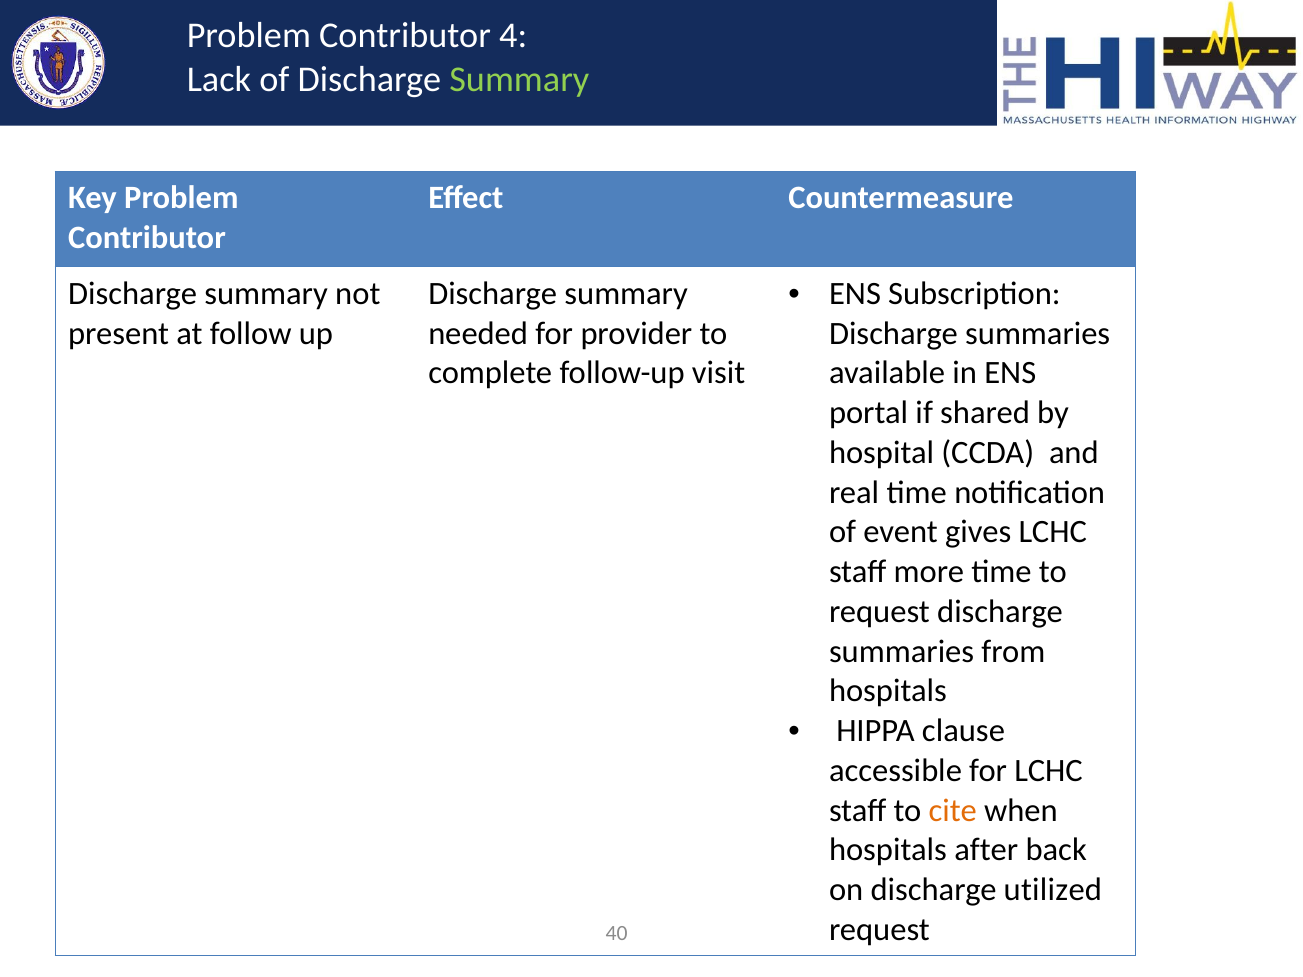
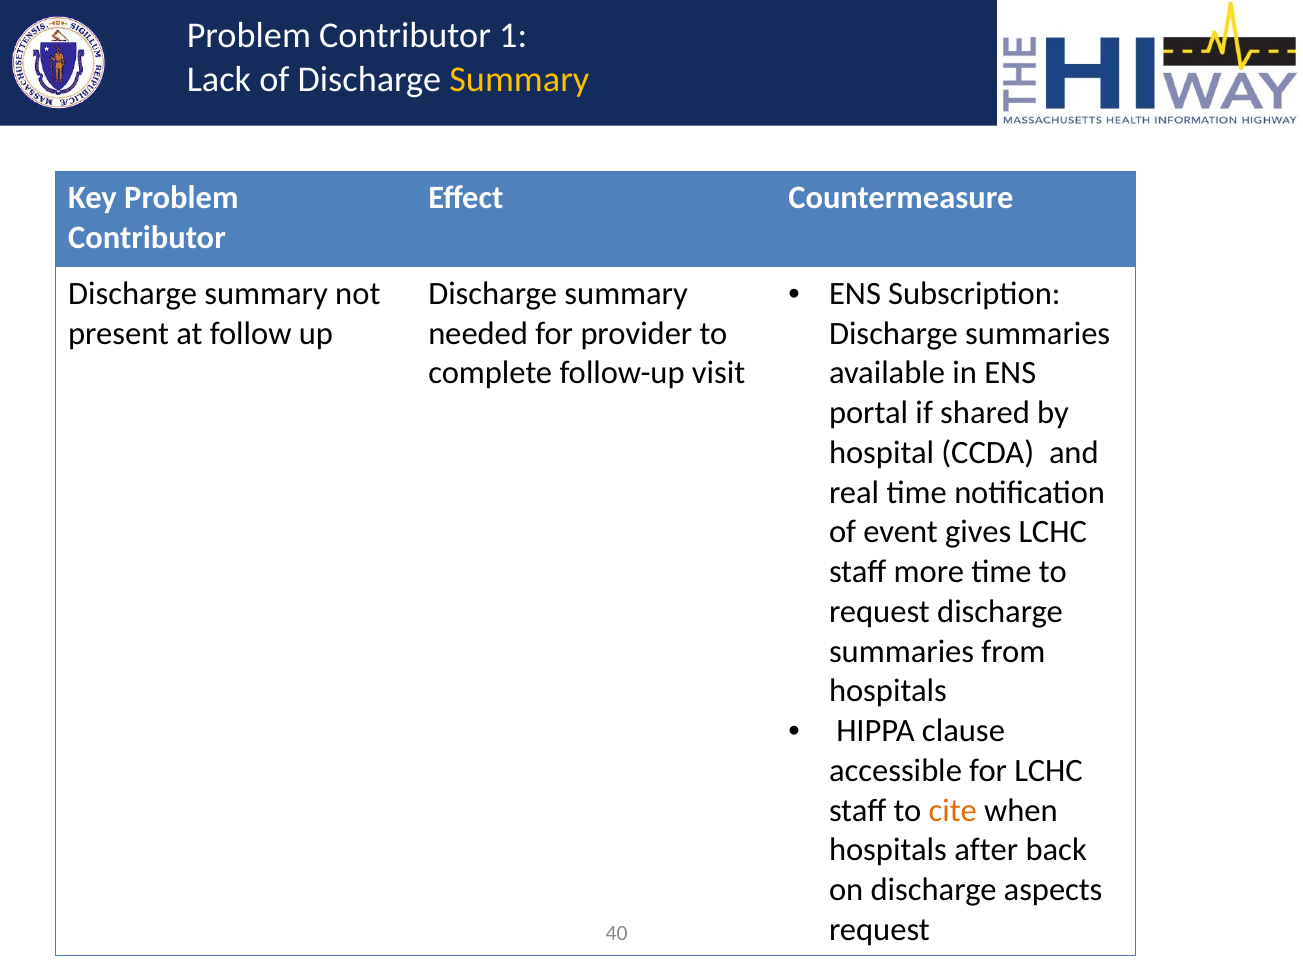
4: 4 -> 1 (513, 36)
Summary colour: light green -> yellow (519, 79)
utilized: utilized -> aspects (1053, 890)
